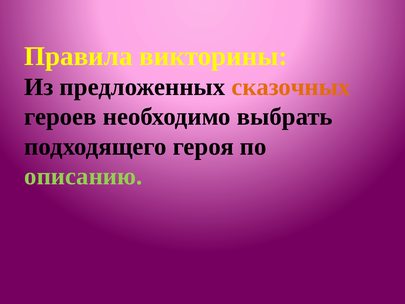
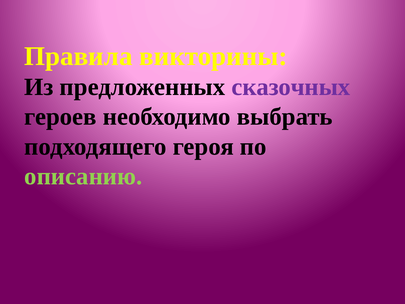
сказочных colour: orange -> purple (291, 87)
